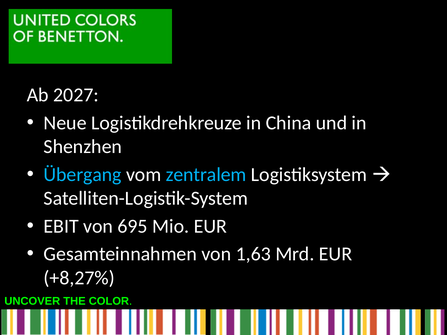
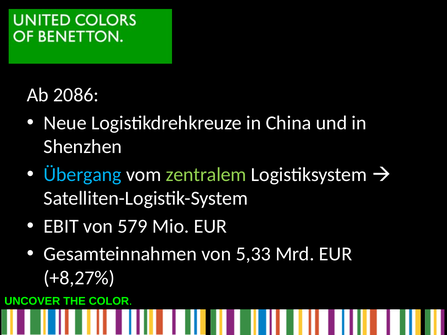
2027: 2027 -> 2086 (76, 95)
zentralem colour: light blue -> light green (206, 175)
695: 695 -> 579 (133, 226)
1,63: 1,63 -> 5,33 (253, 254)
